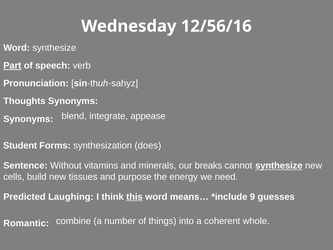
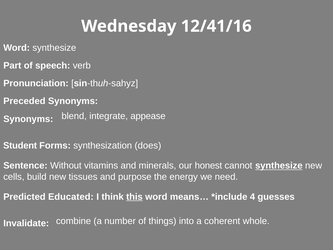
12/56/16: 12/56/16 -> 12/41/16 (216, 26)
Part underline: present -> none (12, 66)
Thoughts: Thoughts -> Preceded (24, 101)
breaks: breaks -> honest (208, 165)
Laughing: Laughing -> Educated (71, 197)
9: 9 -> 4 (252, 197)
Romantic: Romantic -> Invalidate (26, 223)
